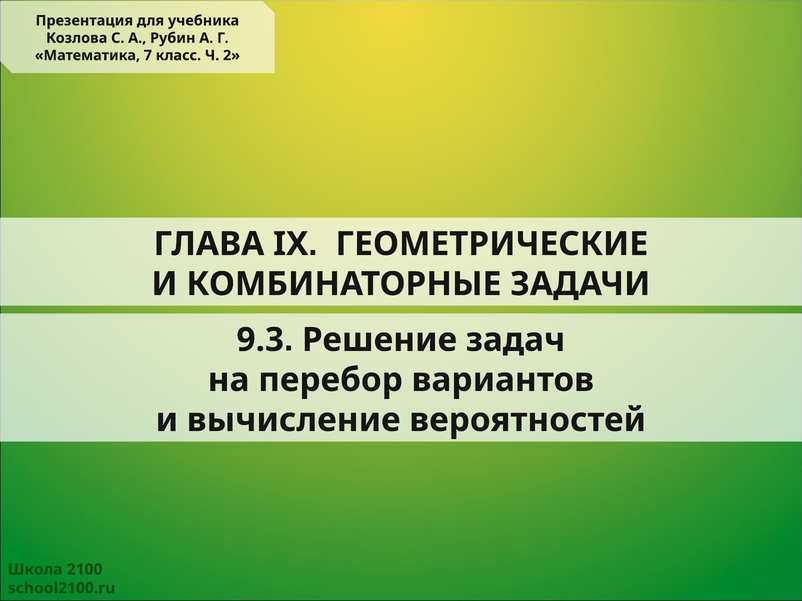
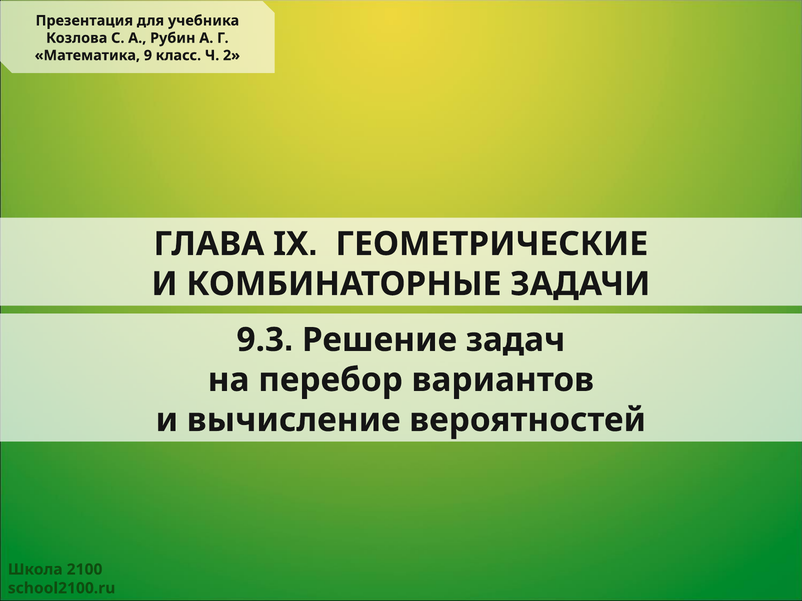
7: 7 -> 9 (148, 55)
